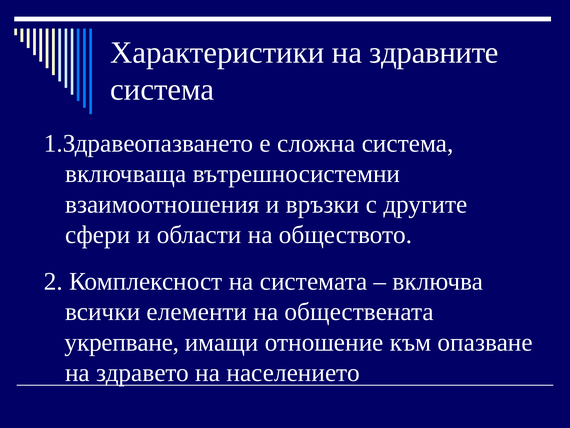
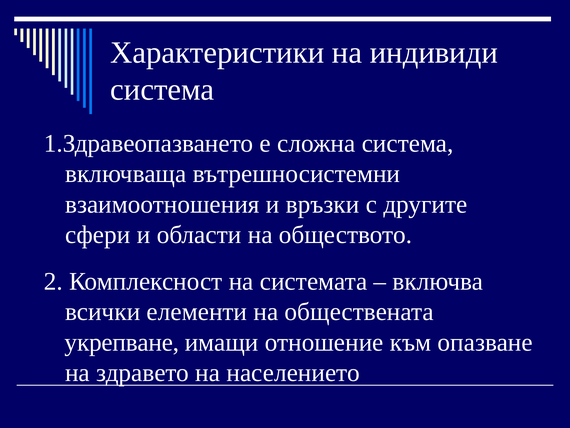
здравните: здравните -> индивиди (434, 52)
